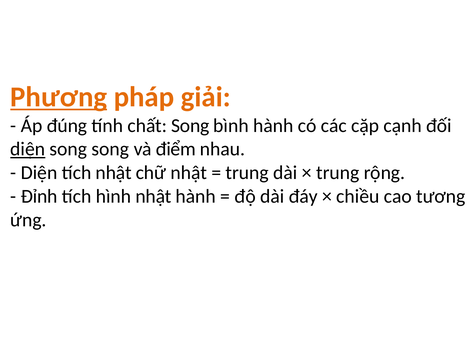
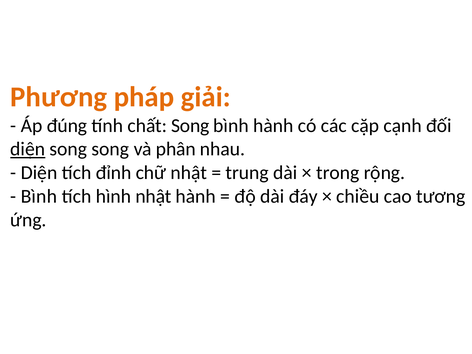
Phương underline: present -> none (59, 97)
điểm: điểm -> phân (176, 149)
tích nhật: nhật -> đỉnh (114, 173)
trung: trung -> trong (338, 173)
Đỉnh: Đỉnh -> Bình (39, 196)
